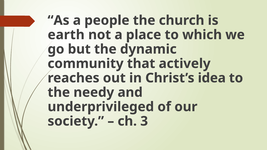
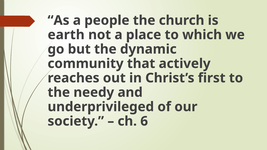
idea: idea -> first (212, 78)
3: 3 -> 6 (144, 121)
